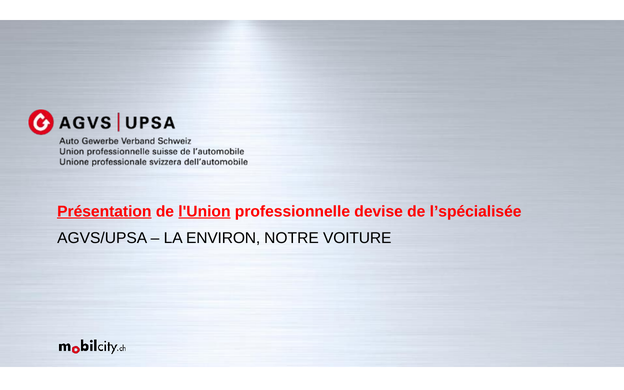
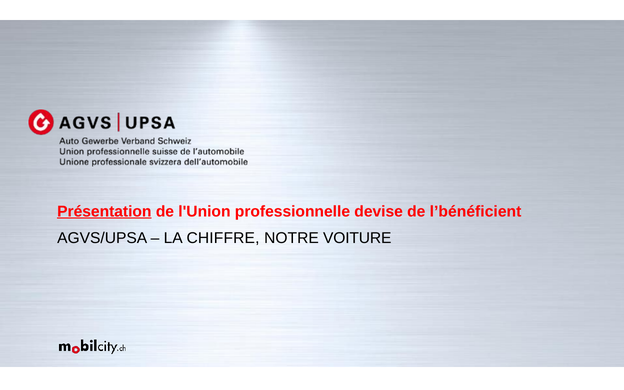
l'Union underline: present -> none (204, 211)
l’spécialisée: l’spécialisée -> l’bénéficient (476, 211)
ENVIRON: ENVIRON -> CHIFFRE (223, 238)
